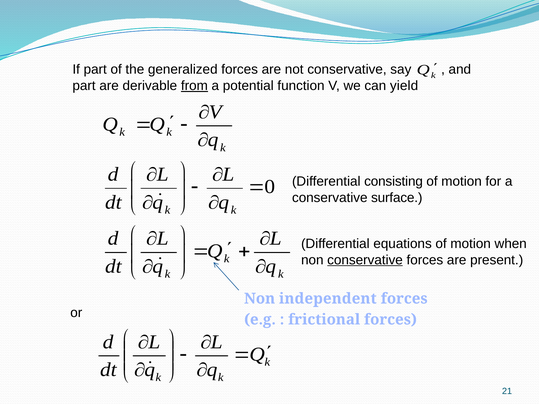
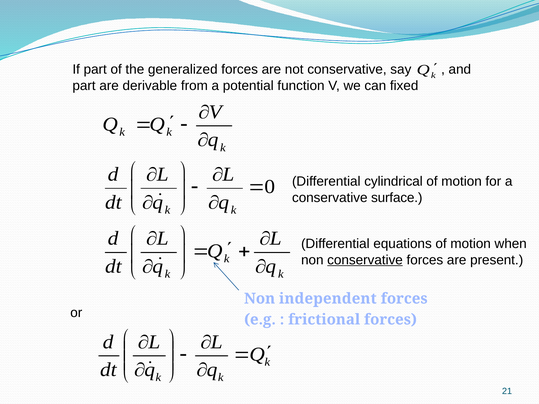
from underline: present -> none (194, 86)
yield: yield -> fixed (404, 86)
consisting: consisting -> cylindrical (393, 182)
